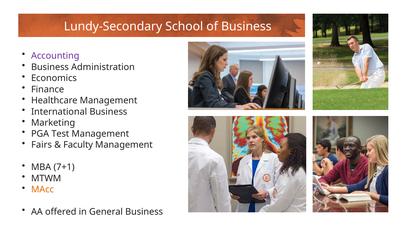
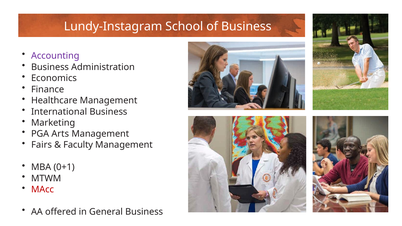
Lundy-Secondary: Lundy-Secondary -> Lundy-Instagram (113, 26)
Test: Test -> Arts (60, 134)
7+1: 7+1 -> 0+1 (64, 167)
MAcc colour: orange -> red (43, 190)
